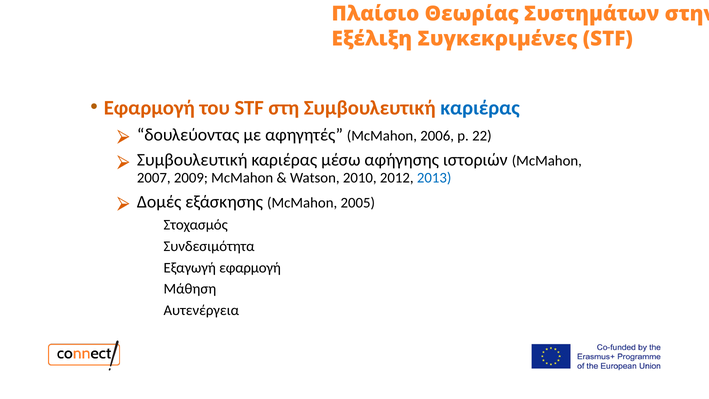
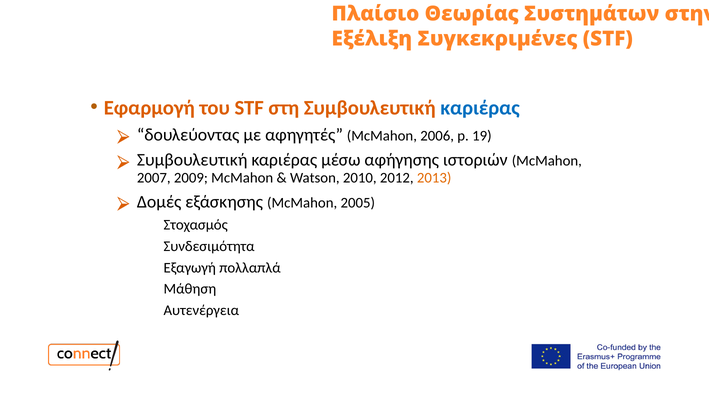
22: 22 -> 19 (482, 136)
2013 colour: blue -> orange (434, 178)
εφαρμογή: εφαρμογή -> πολλαπλά (250, 268)
